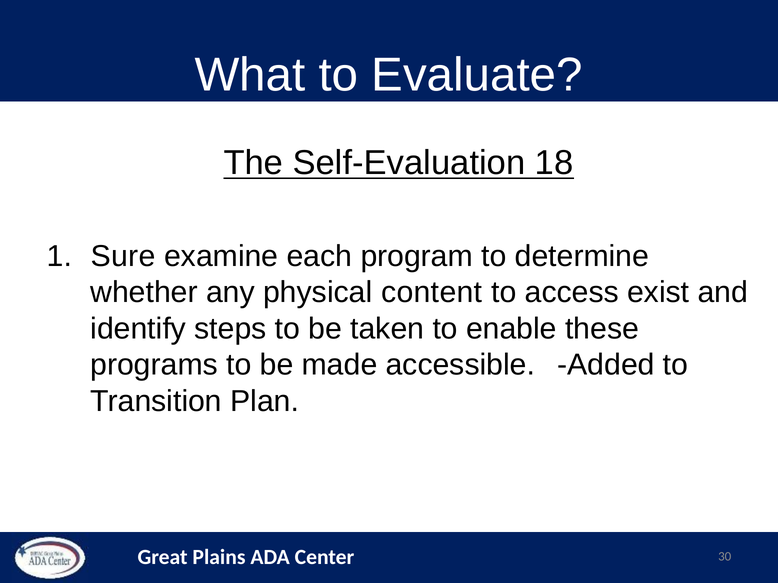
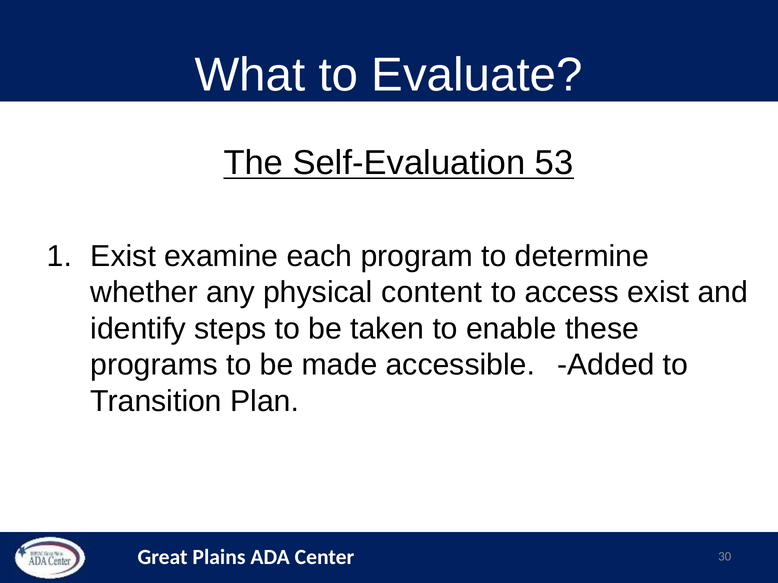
18: 18 -> 53 (554, 163)
Sure: Sure -> Exist (123, 256)
